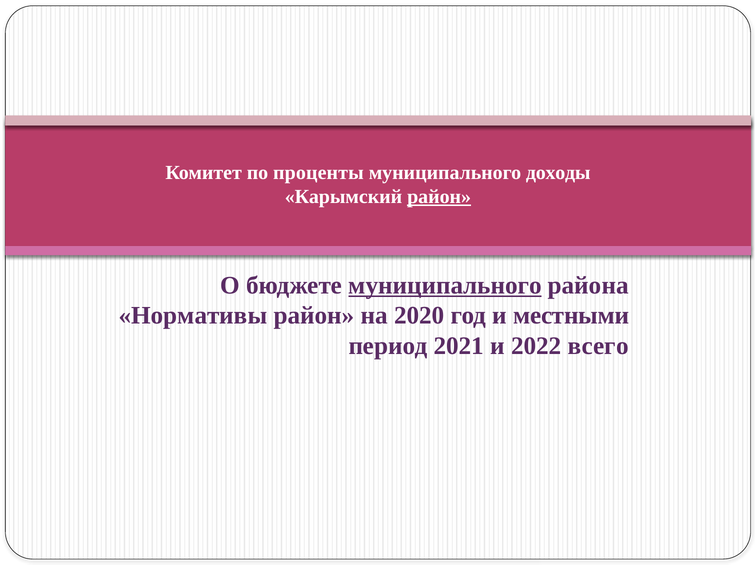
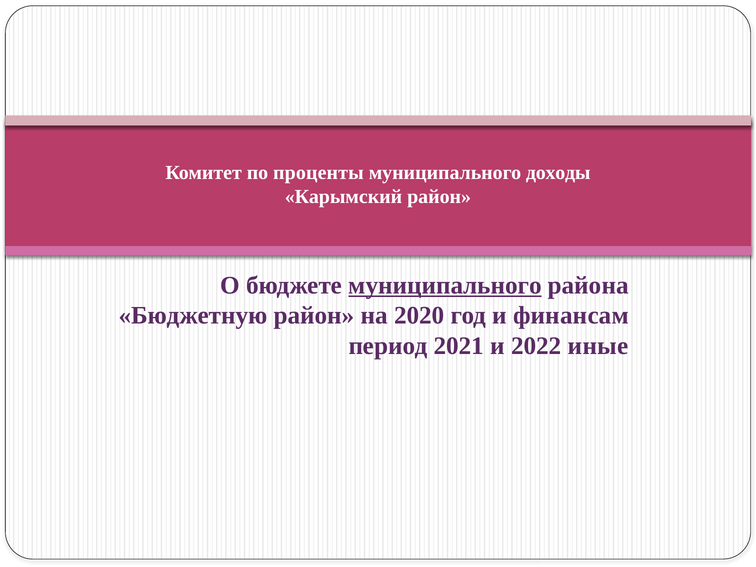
район underline: present -> none (439, 197)
Нормативы: Нормативы -> Бюджетную (193, 315)
местными: местными -> финансам (571, 315)
всего: всего -> иные (598, 346)
